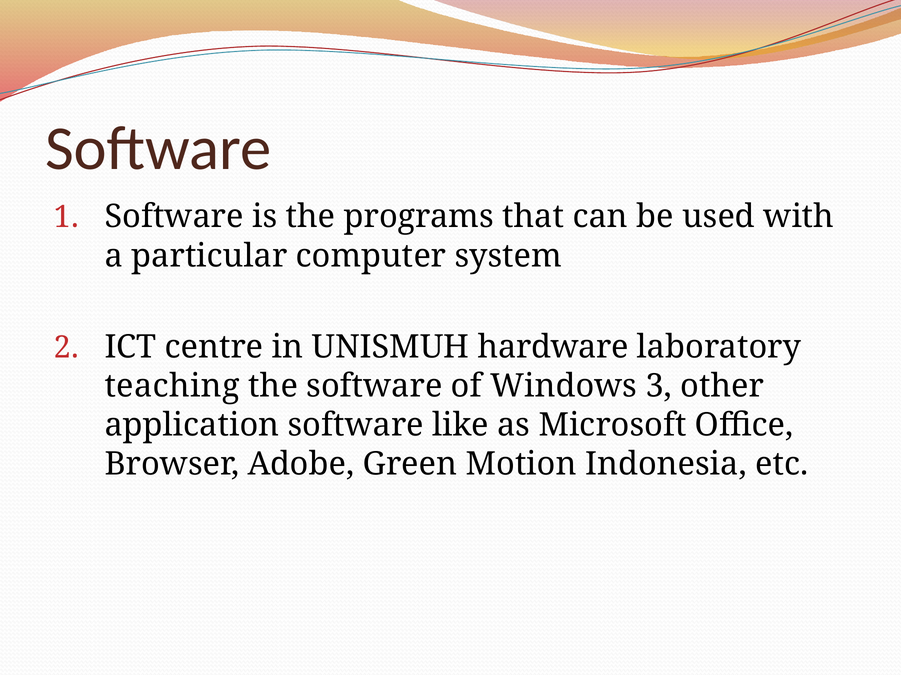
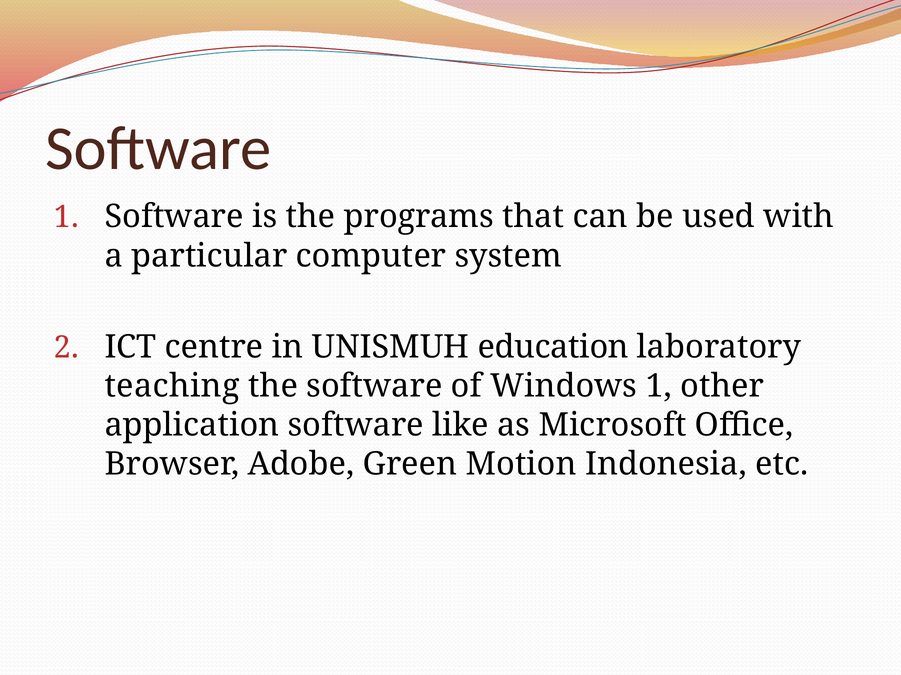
hardware: hardware -> education (553, 347)
Windows 3: 3 -> 1 (659, 386)
